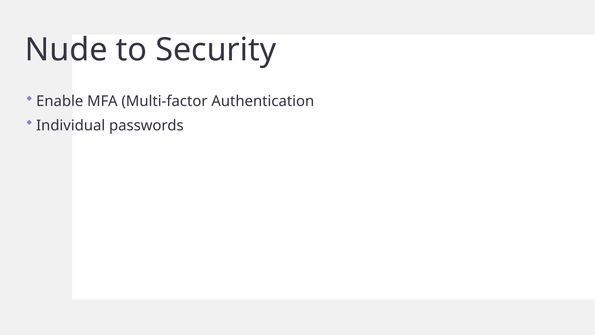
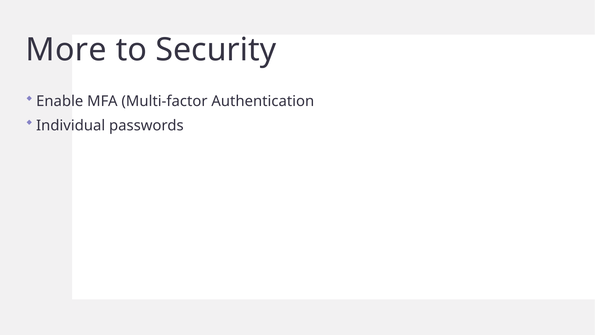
Nude: Nude -> More (66, 50)
